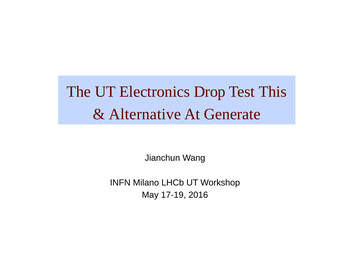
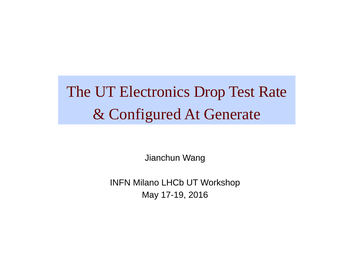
This: This -> Rate (273, 92)
Alternative: Alternative -> Configured (145, 114)
